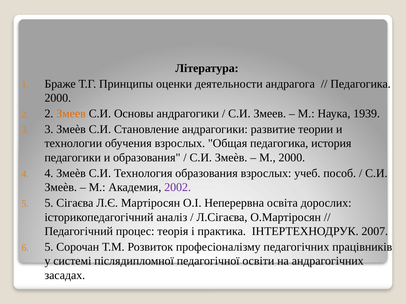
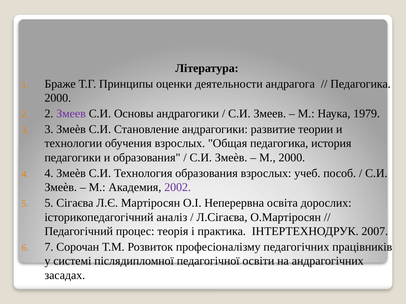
Змеев colour: orange -> purple (71, 114)
1939: 1939 -> 1979 (367, 114)
6 5: 5 -> 7 (49, 247)
